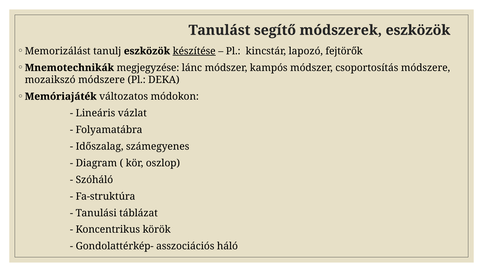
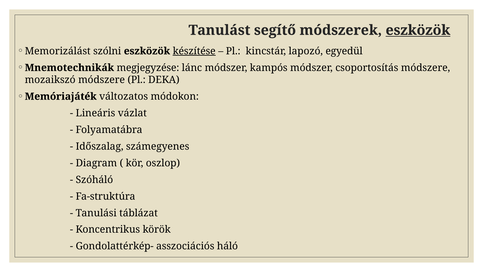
eszközök underline: none -> present (418, 30)
tanulj: tanulj -> szólni (107, 51)
fejtörők: fejtörők -> egyedül (344, 51)
